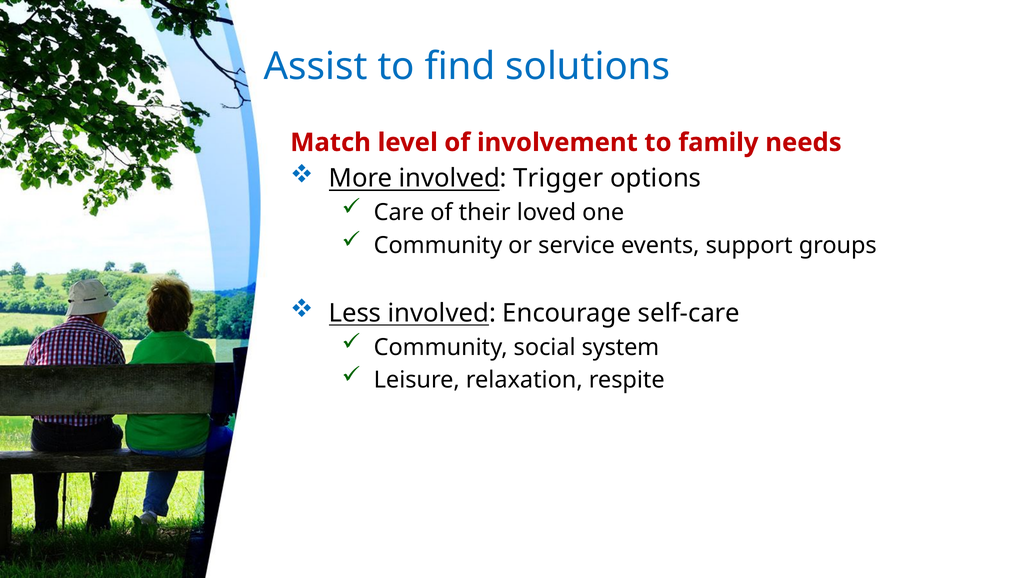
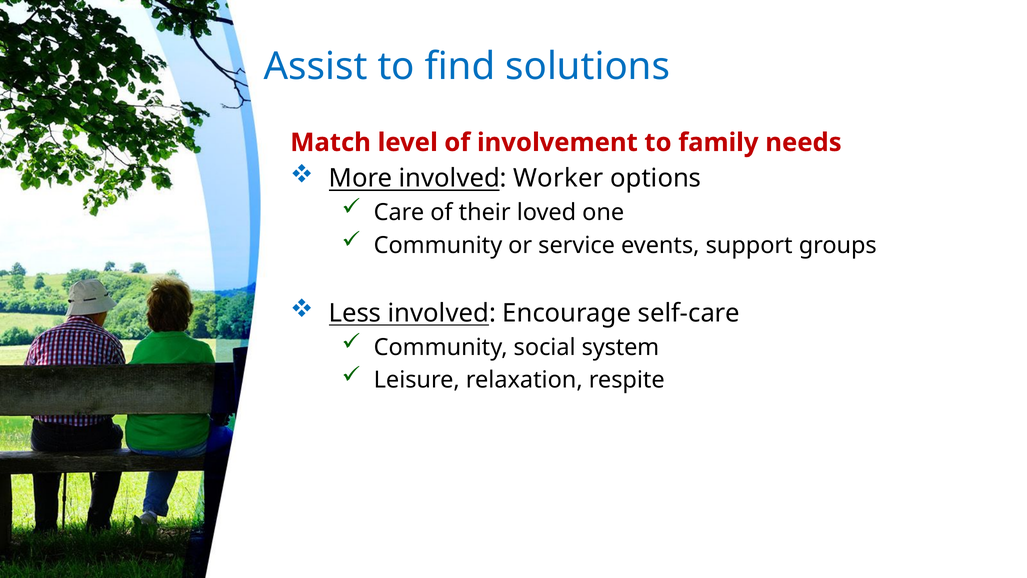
Trigger: Trigger -> Worker (558, 178)
